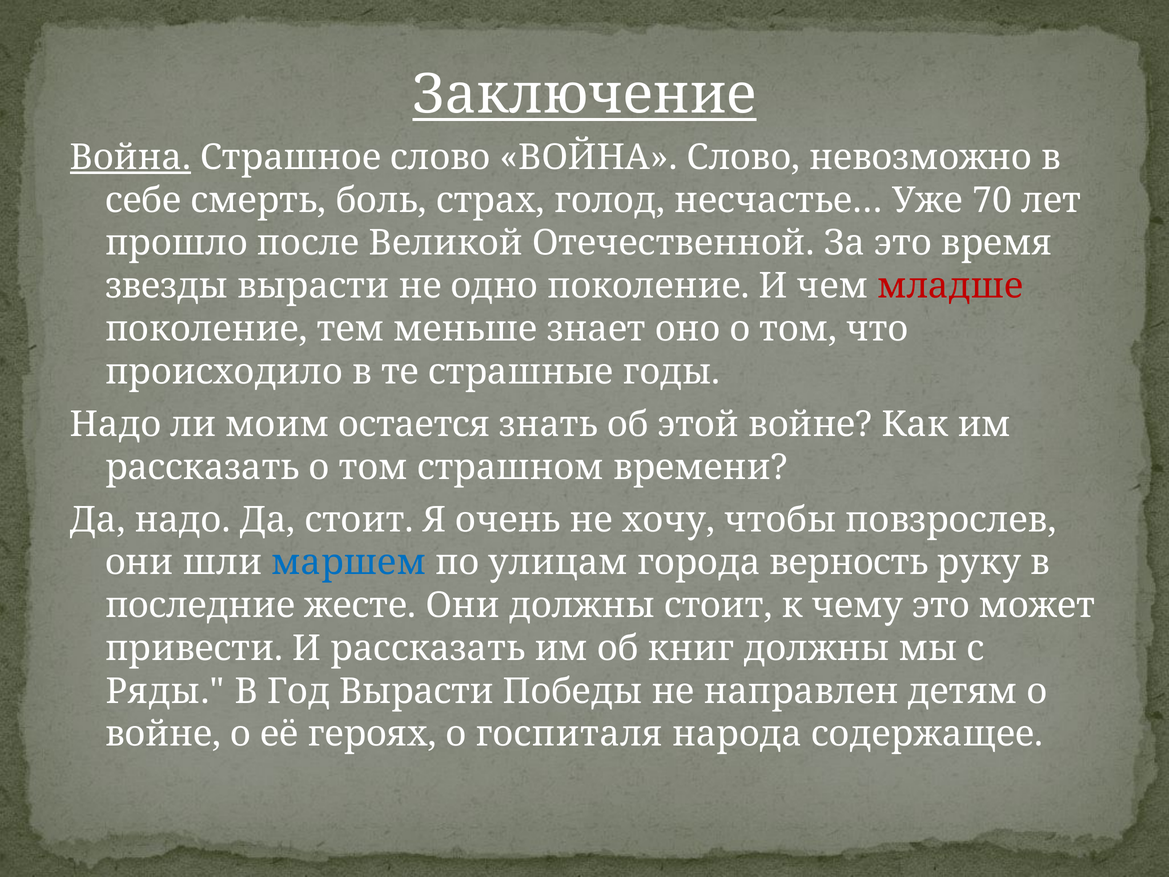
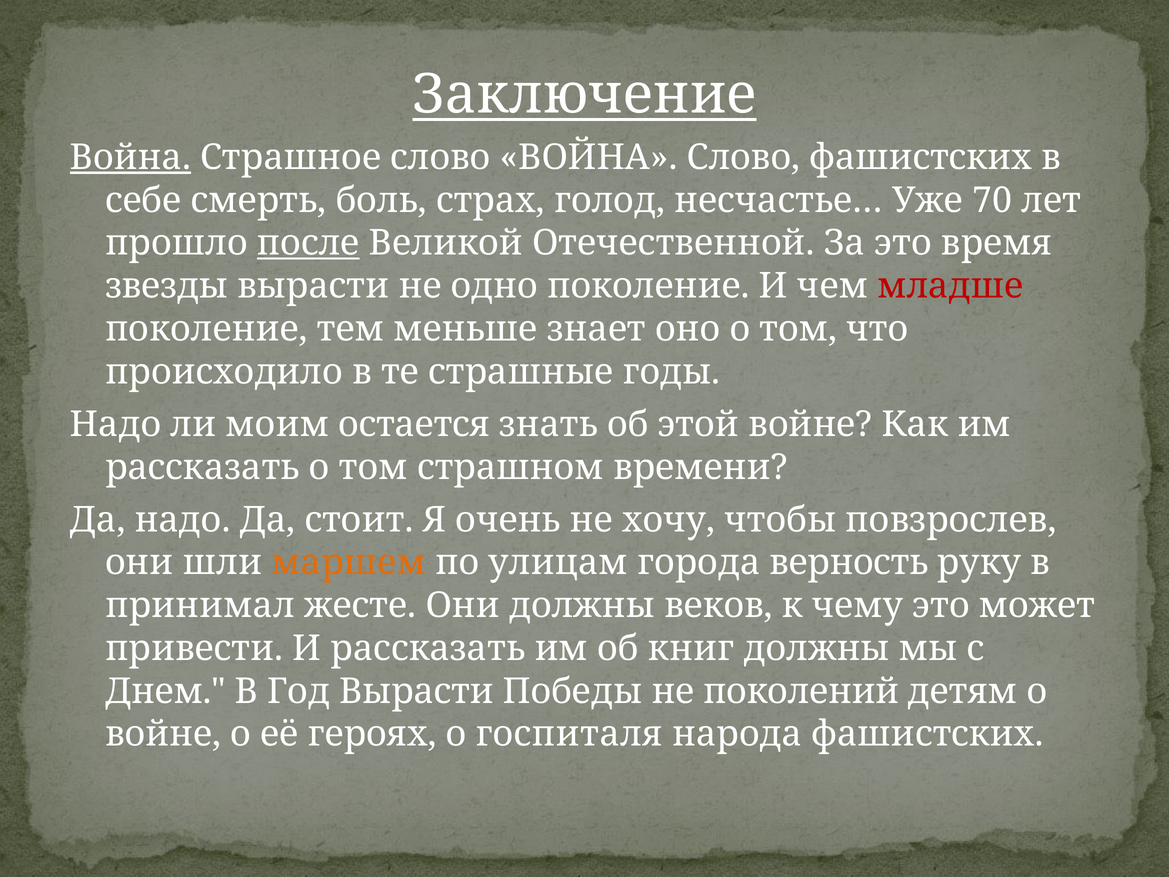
Слово невозможно: невозможно -> фашистских (921, 157)
после underline: none -> present (308, 243)
маршем colour: blue -> orange (349, 563)
последние: последние -> принимал (200, 605)
должны стоит: стоит -> веков (718, 605)
Ряды: Ряды -> Днем (165, 691)
направлен: направлен -> поколений (801, 691)
народа содержащее: содержащее -> фашистских (927, 734)
